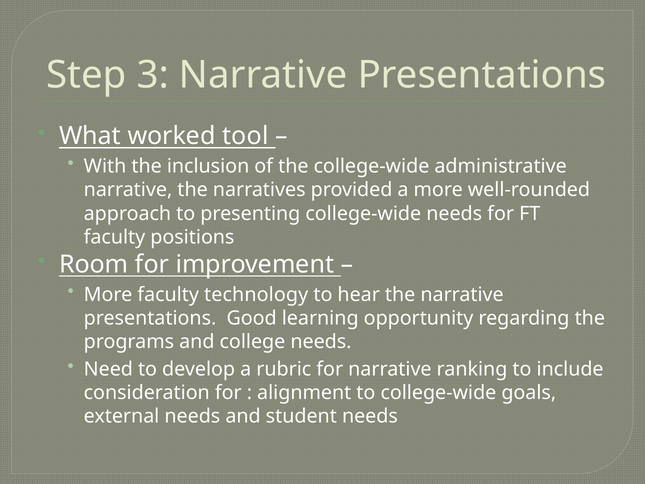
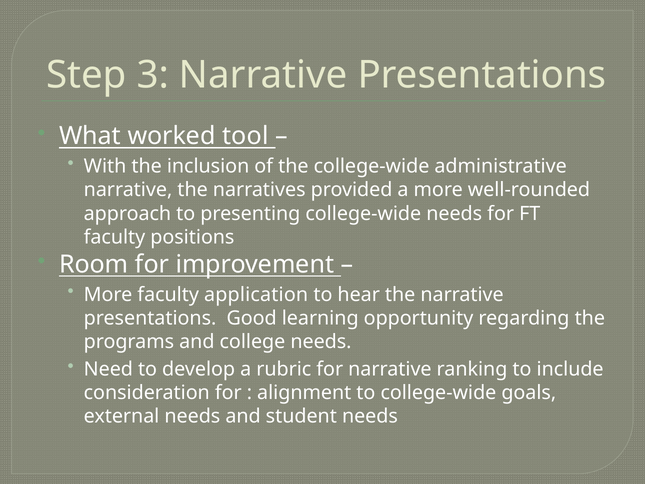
technology: technology -> application (256, 294)
